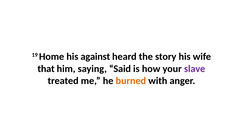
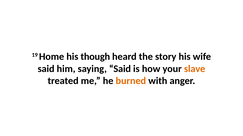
against: against -> though (95, 57)
that: that -> said (46, 69)
slave colour: purple -> orange (195, 69)
